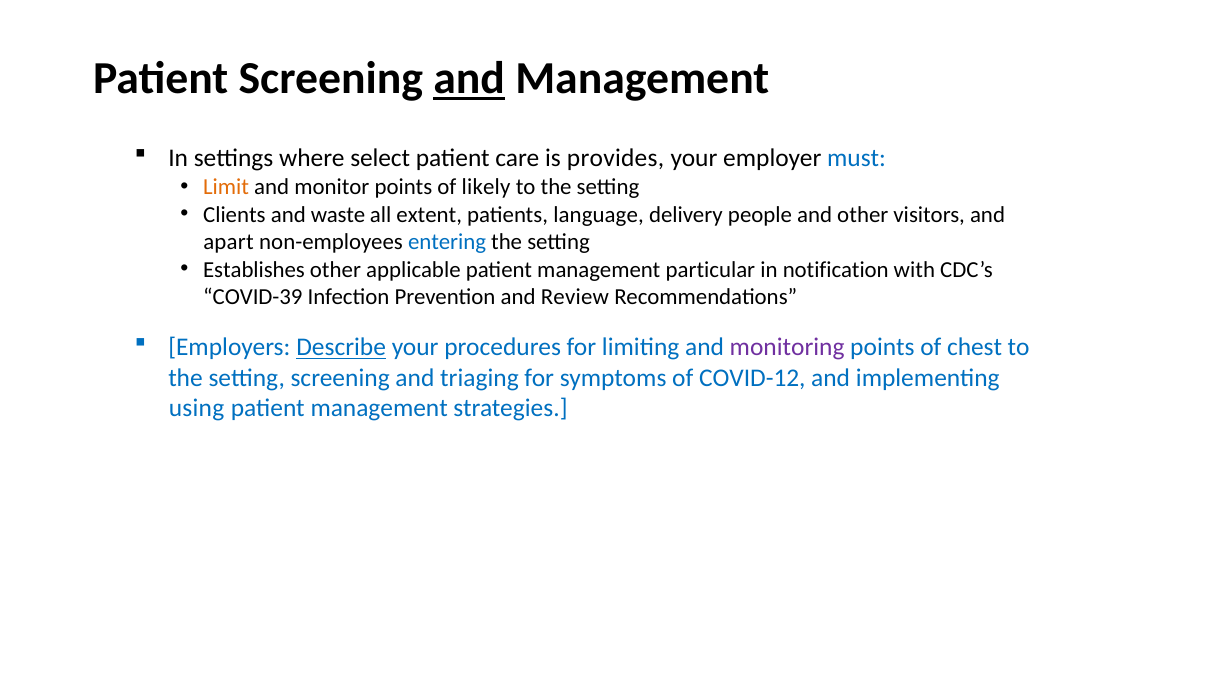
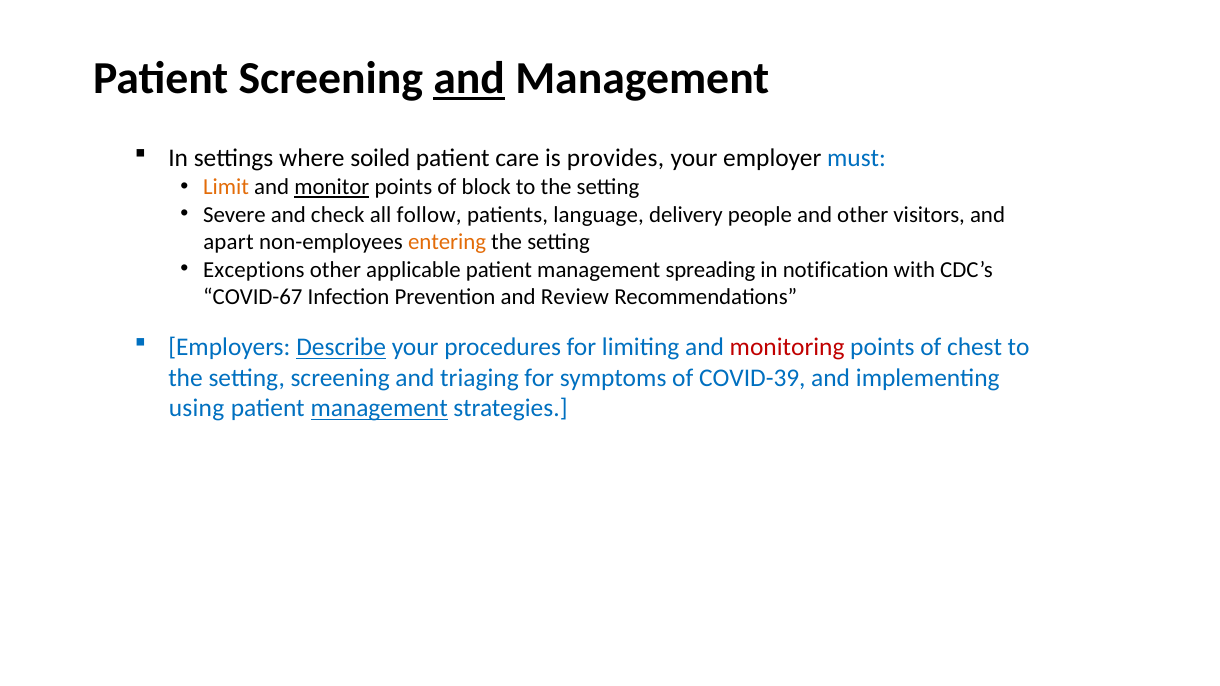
select: select -> soiled (380, 158)
monitor underline: none -> present (332, 187)
likely: likely -> block (486, 187)
Clients: Clients -> Severe (234, 215)
waste: waste -> check (338, 215)
extent: extent -> follow (429, 215)
entering colour: blue -> orange (447, 242)
Establishes: Establishes -> Exceptions (254, 270)
particular: particular -> spreading (710, 270)
COVID-39: COVID-39 -> COVID-67 (253, 297)
monitoring colour: purple -> red (787, 348)
COVID-12: COVID-12 -> COVID-39 (752, 378)
management underline: none -> present (379, 409)
